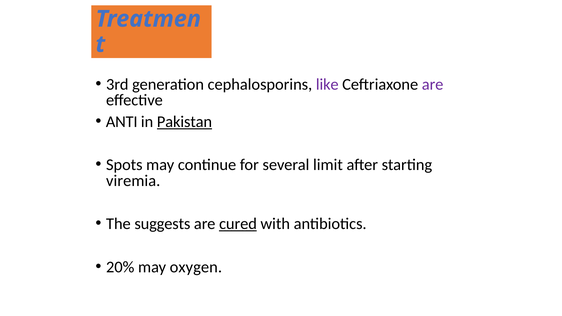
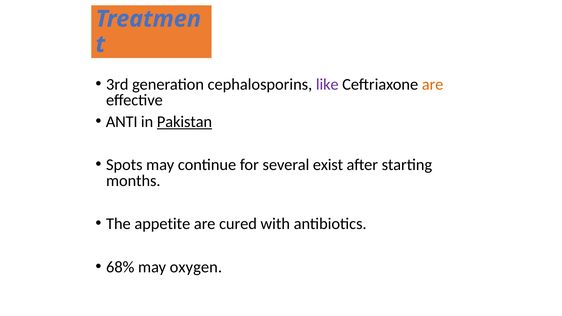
are colour: purple -> orange (433, 84)
limit: limit -> exist (328, 165)
viremia: viremia -> months (133, 181)
suggests: suggests -> appetite (162, 224)
cured underline: present -> none (238, 224)
20%: 20% -> 68% (120, 267)
